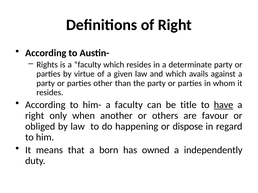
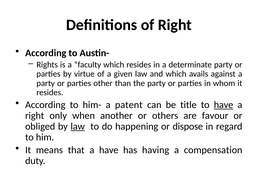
him- a faculty: faculty -> patent (129, 105)
law underline: none -> present (78, 127)
a born: born -> have (109, 150)
owned: owned -> having (156, 150)
independently: independently -> compensation (213, 150)
